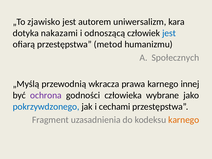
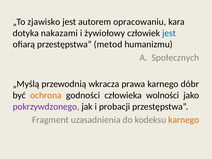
uniwersalizm: uniwersalizm -> opracowaniu (140, 22)
odnoszącą: odnoszącą -> żywiołowy (105, 33)
innej: innej -> dóbr (190, 84)
ochrona colour: purple -> orange (46, 95)
wybrane: wybrane -> wolności (163, 95)
pokrzywdzonego colour: blue -> purple (46, 107)
cechami: cechami -> probacji (115, 107)
